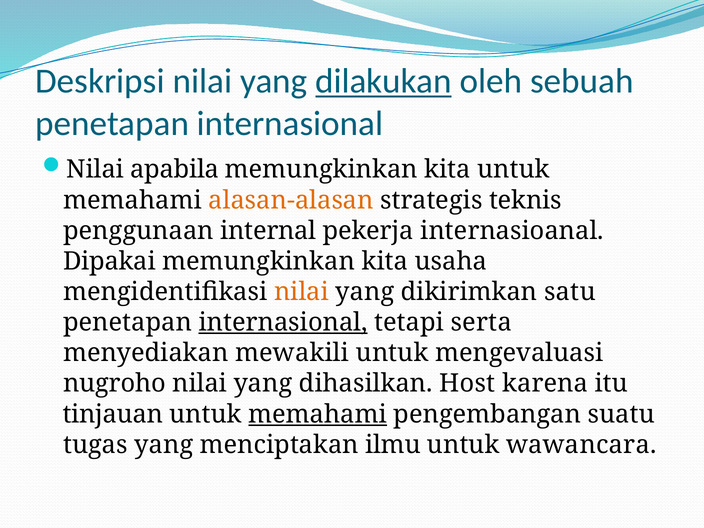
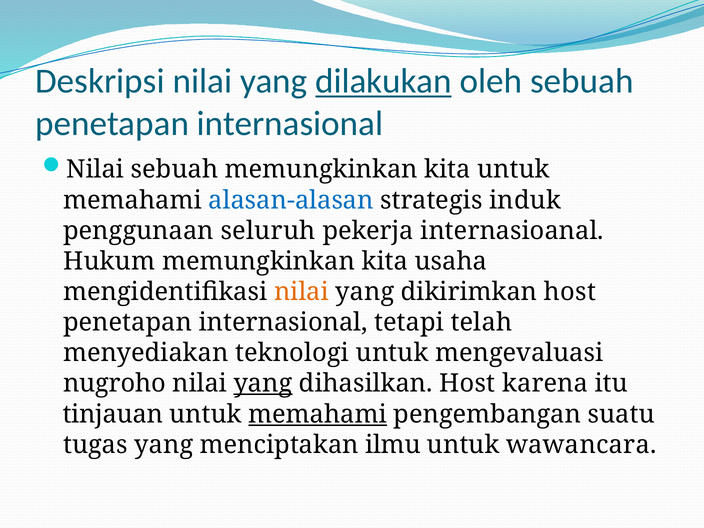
Nilai apabila: apabila -> sebuah (174, 170)
alasan-alasan colour: orange -> blue (291, 200)
teknis: teknis -> induk (525, 200)
internal: internal -> seluruh (268, 231)
Dipakai: Dipakai -> Hukum (109, 261)
dikirimkan satu: satu -> host (570, 292)
internasional underline: present -> none (283, 322)
serta: serta -> telah (481, 322)
mewakili: mewakili -> teknologi (292, 353)
yang underline: none -> present (263, 384)
